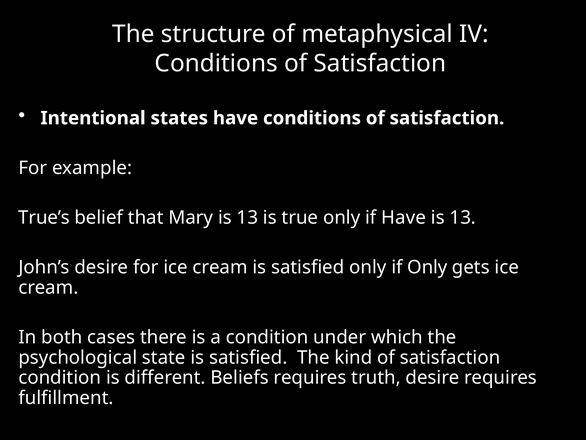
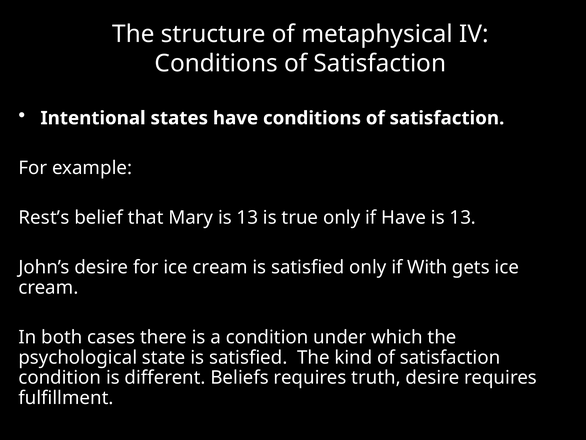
True’s: True’s -> Rest’s (44, 217)
if Only: Only -> With (427, 267)
